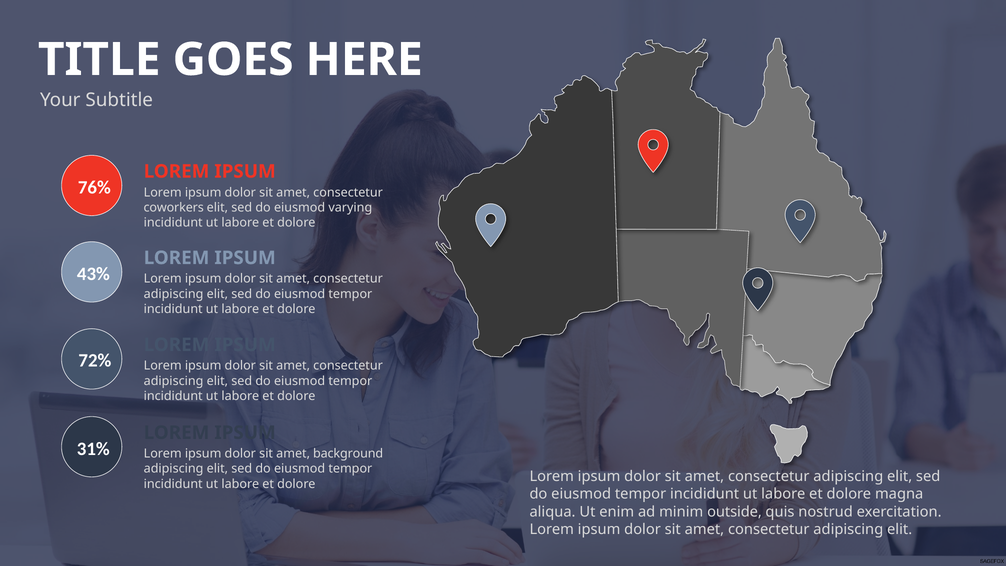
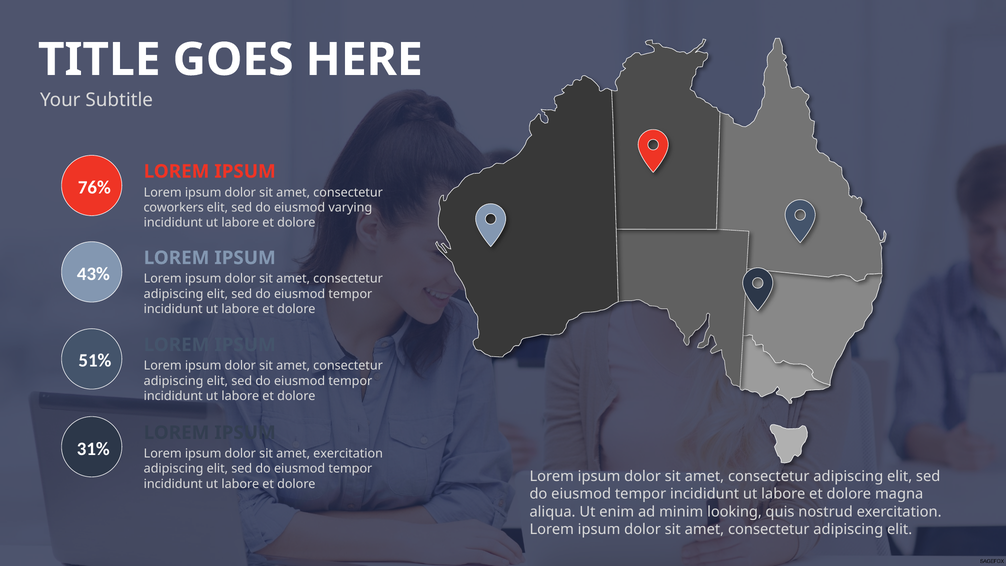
72%: 72% -> 51% (95, 360)
amet background: background -> exercitation (348, 454)
outside: outside -> looking (734, 512)
